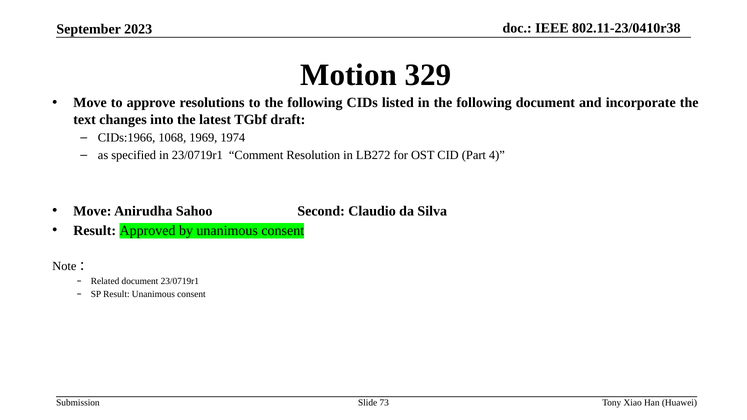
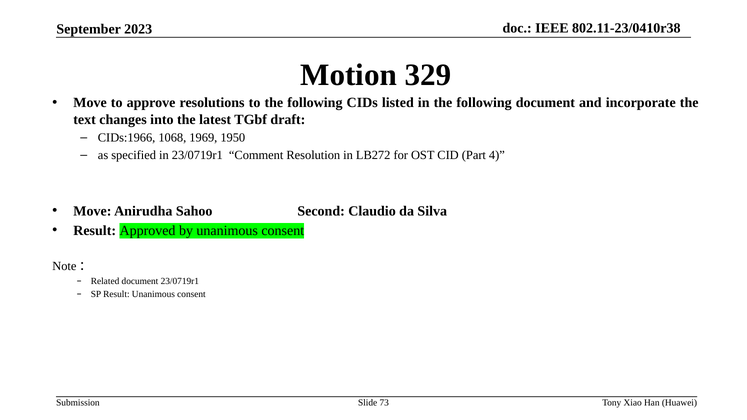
1974: 1974 -> 1950 (233, 138)
